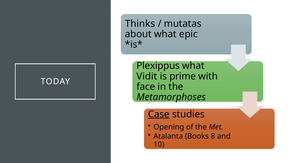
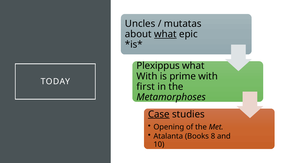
Thinks: Thinks -> Uncles (140, 24)
what underline: none -> present (165, 34)
Vidit: Vidit -> With (147, 76)
face: face -> first (146, 87)
